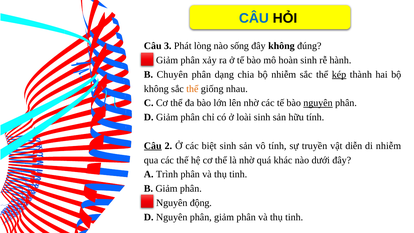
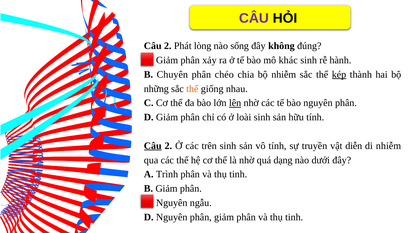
CÂU colour: blue -> purple (254, 18)
3: 3 -> 2 (168, 46)
hoàn: hoàn -> khác (288, 60)
dạng: dạng -> chéo (224, 74)
không: không -> những (156, 89)
lên underline: none -> present (235, 103)
nguyên underline: present -> none (318, 103)
biệt: biệt -> trên (209, 146)
khác: khác -> dạng (283, 160)
động: động -> ngẫu (201, 203)
